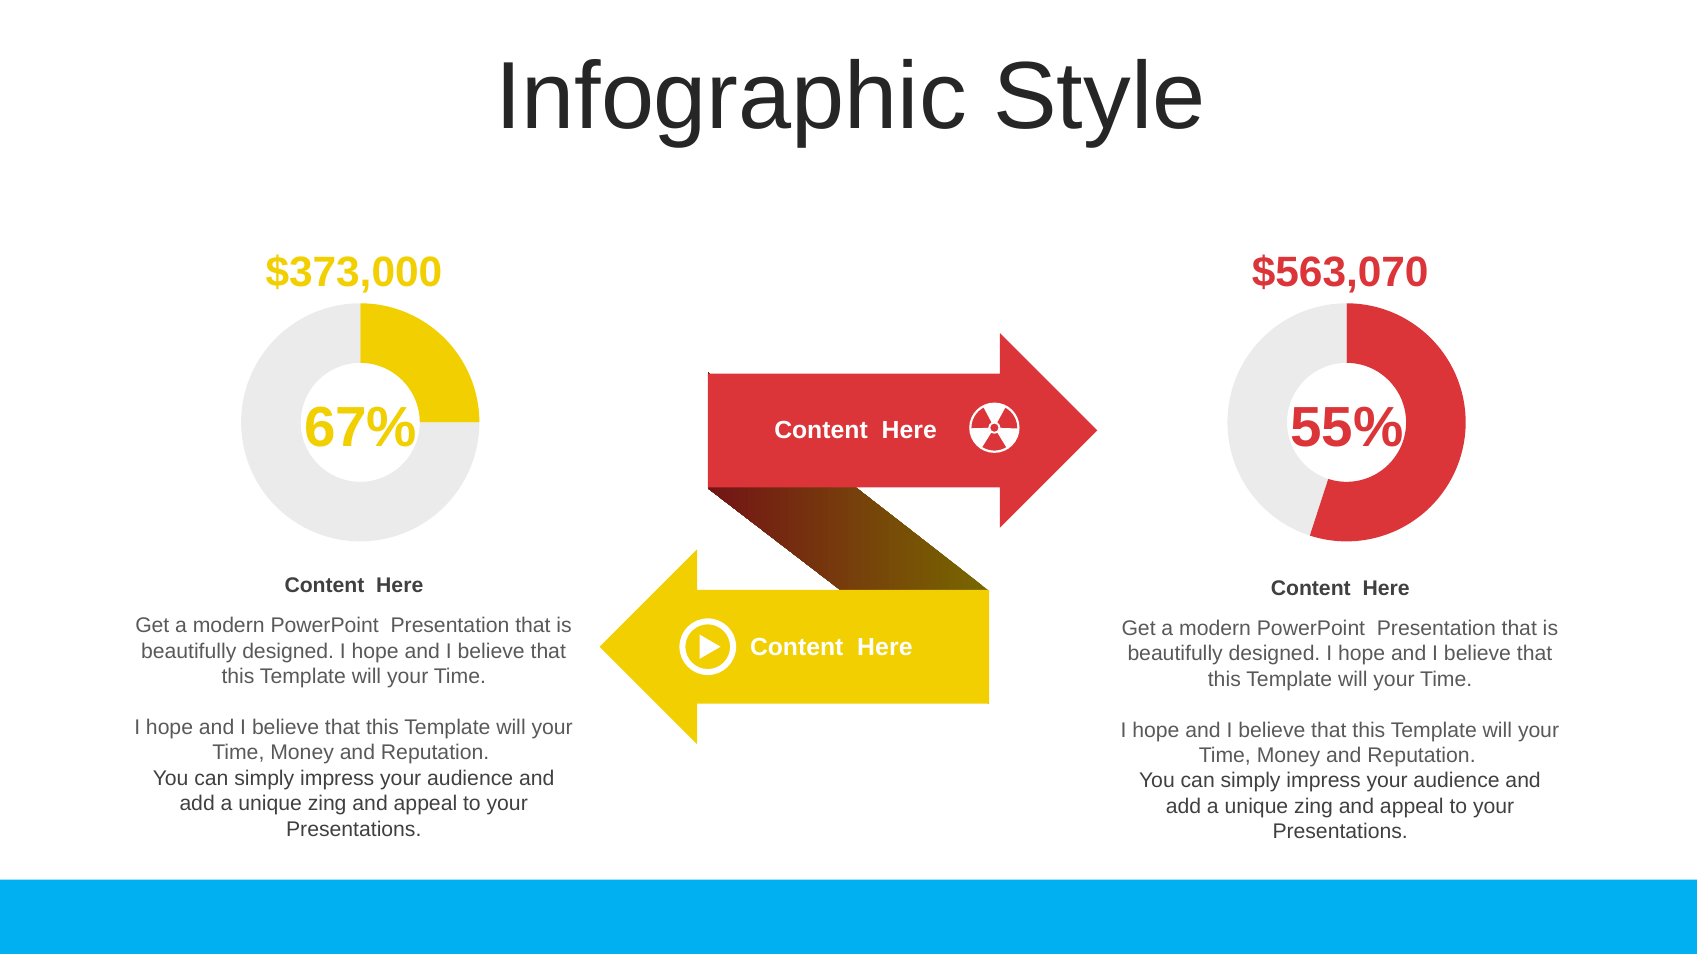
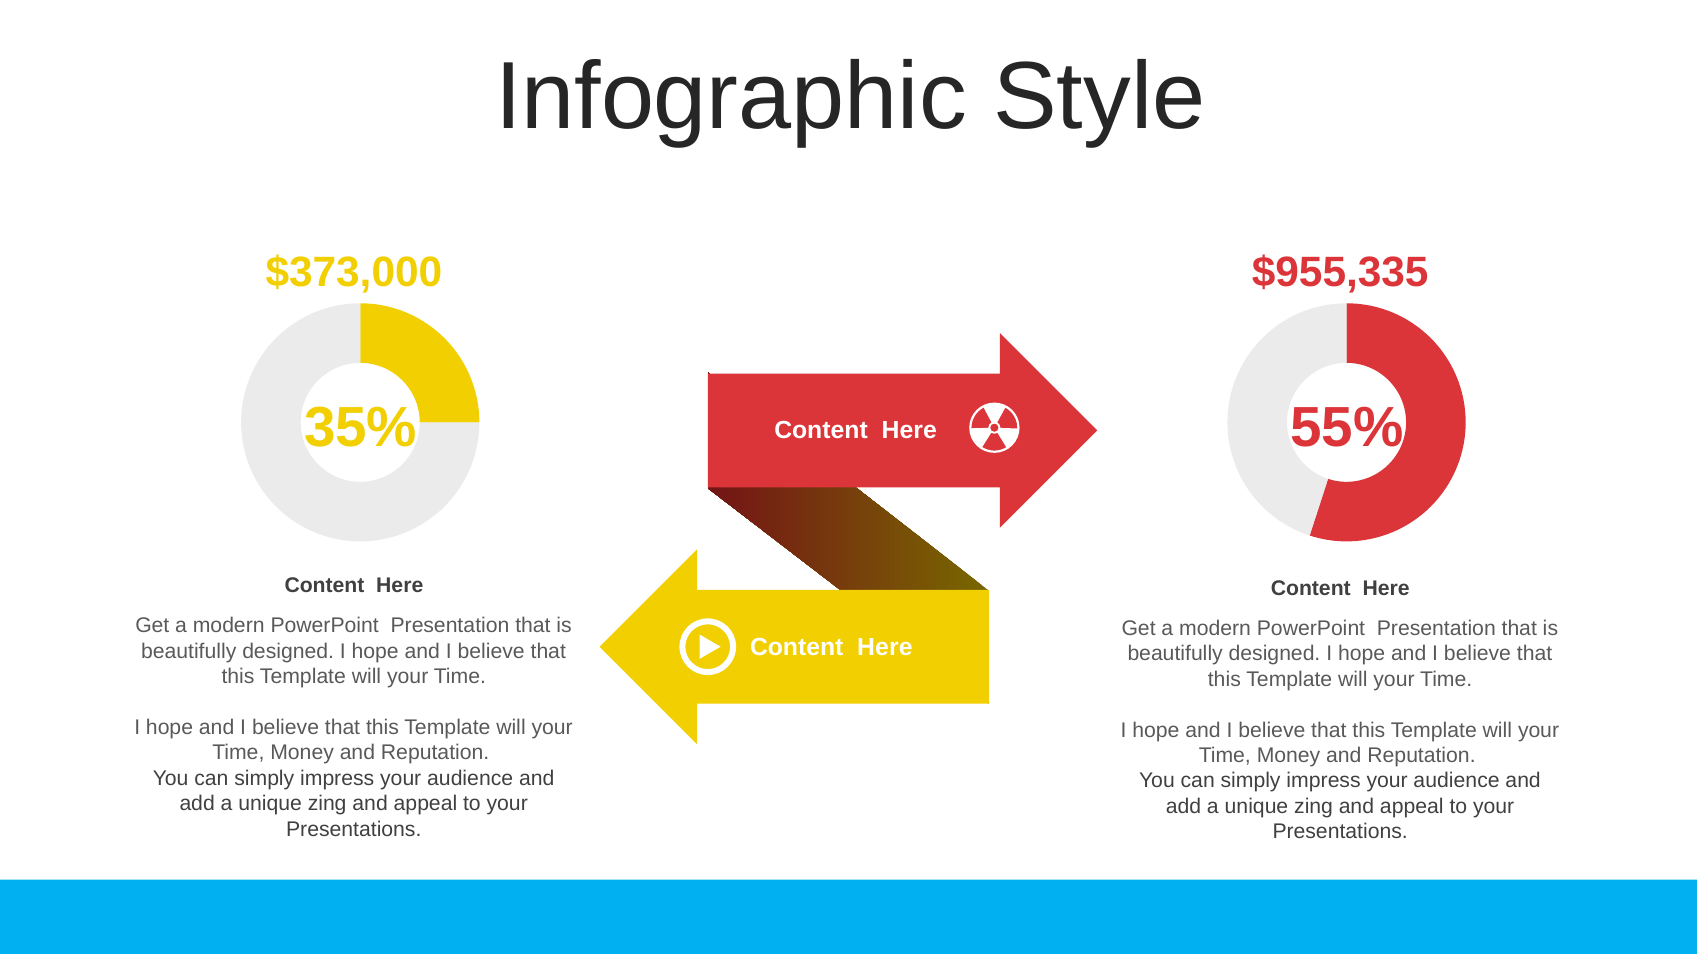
$563,070: $563,070 -> $955,335 (1340, 273)
67%: 67% -> 35% (361, 428)
